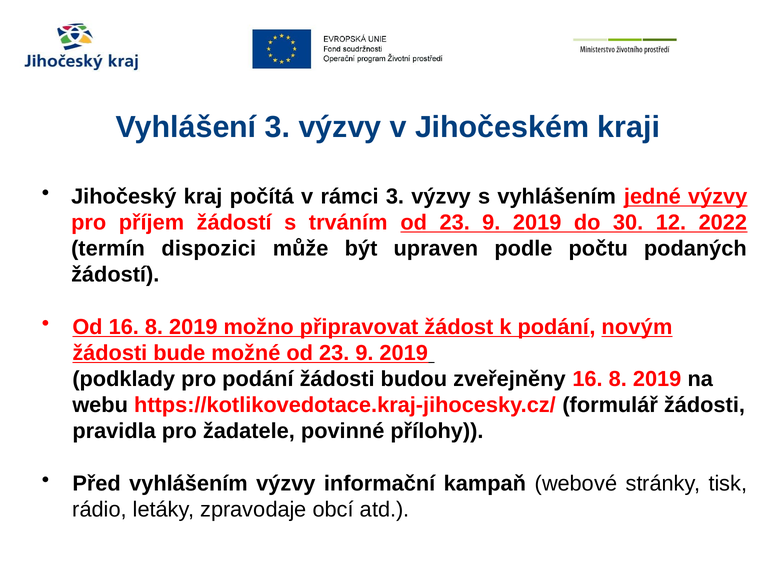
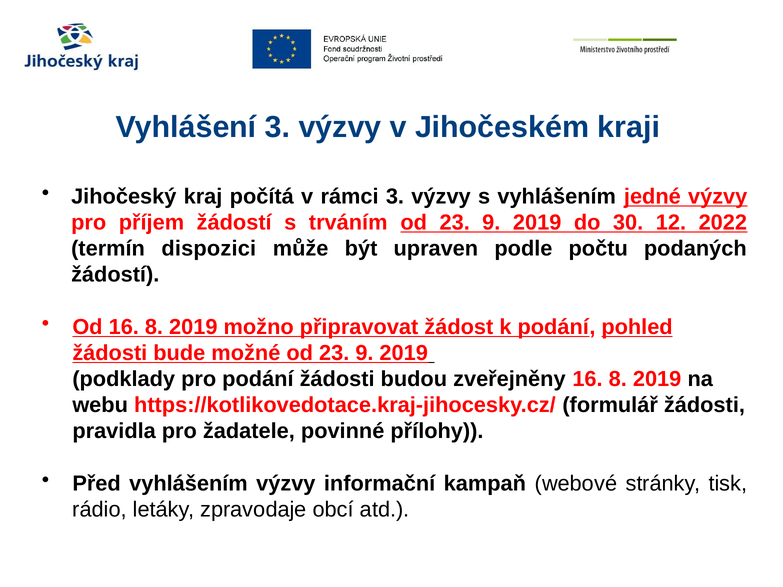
novým: novým -> pohled (637, 327)
